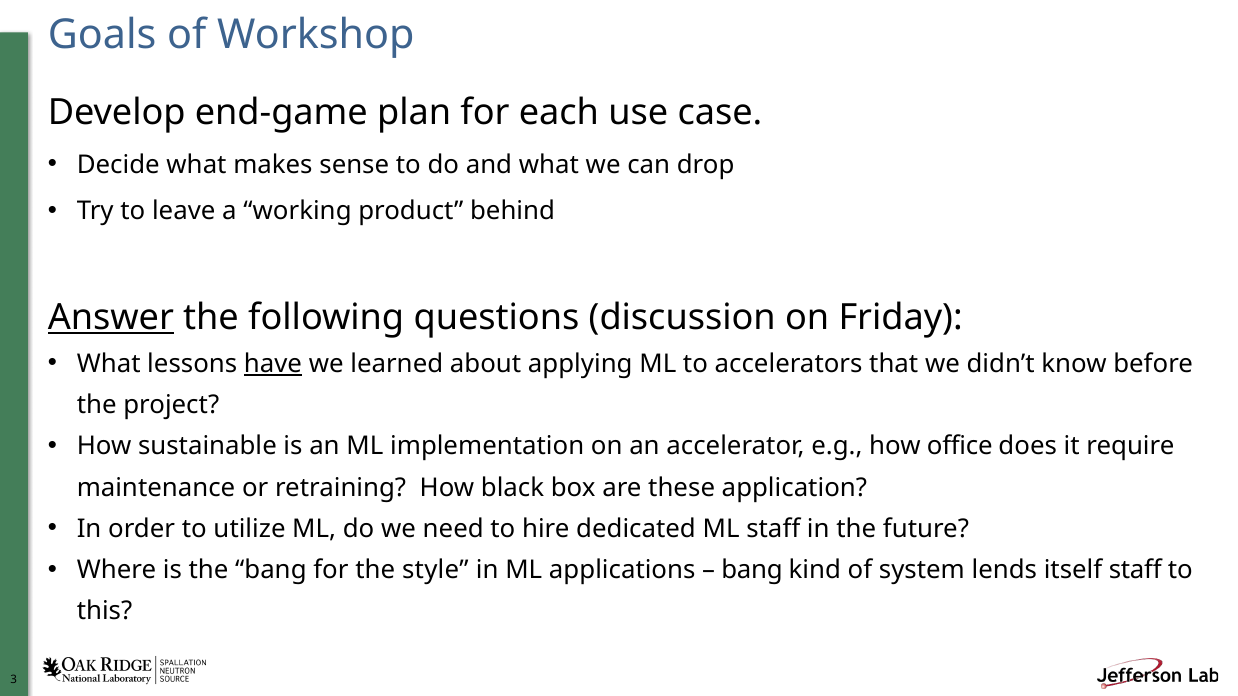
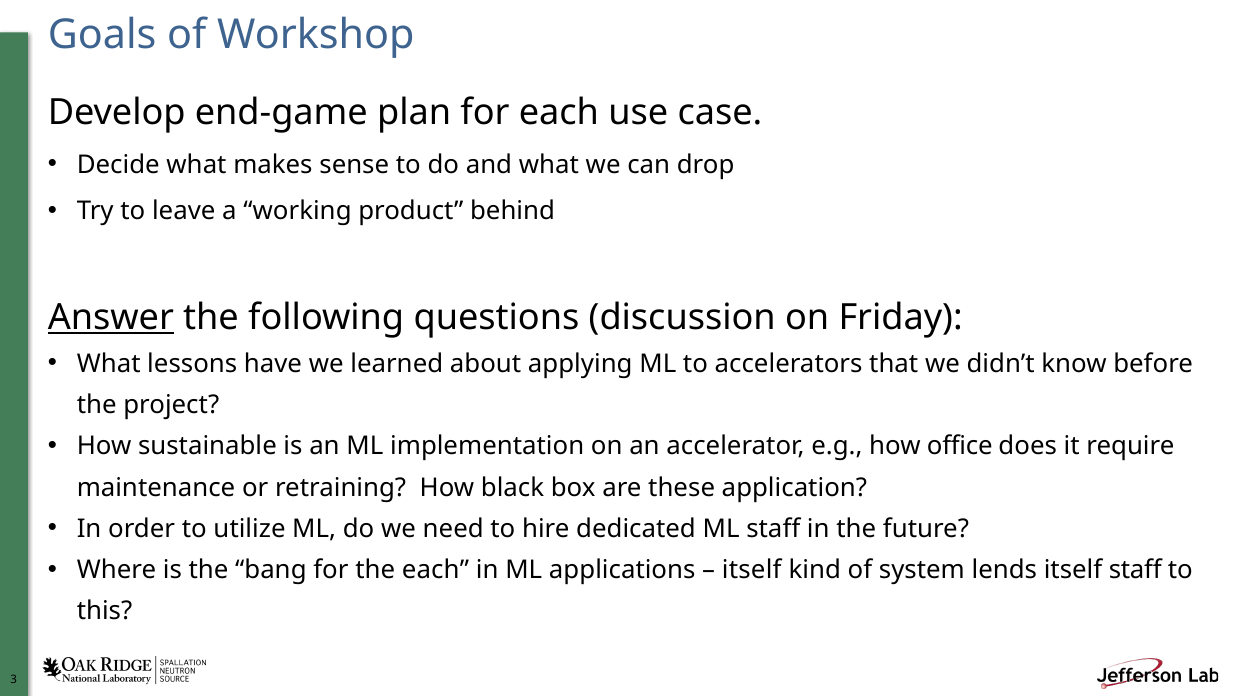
have underline: present -> none (273, 364)
the style: style -> each (435, 570)
bang: bang -> itself (752, 570)
